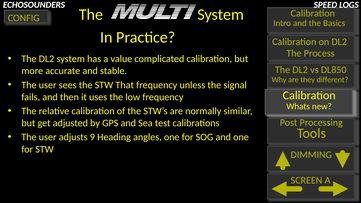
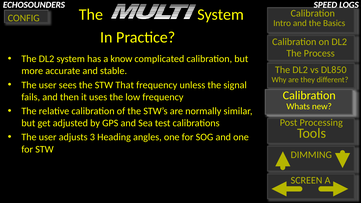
value: value -> know (121, 59)
9: 9 -> 3 (92, 137)
